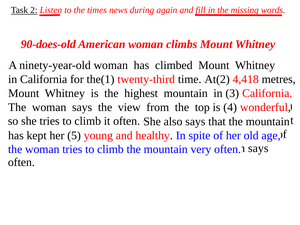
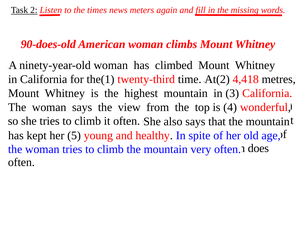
during: during -> meters (142, 10)
says: says -> does (258, 148)
